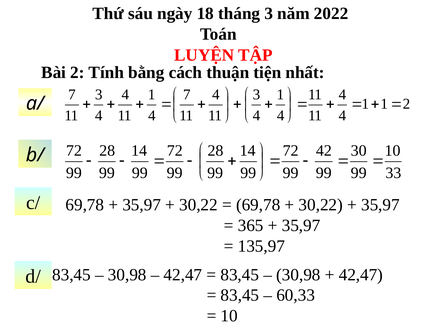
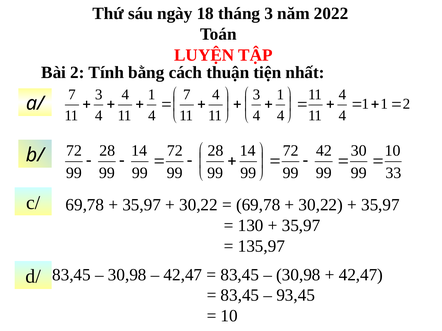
365: 365 -> 130 (251, 226)
60,33: 60,33 -> 93,45 (296, 296)
